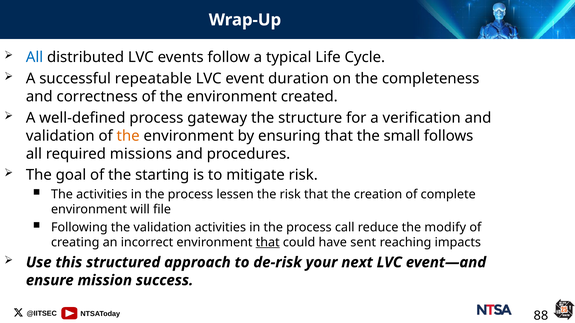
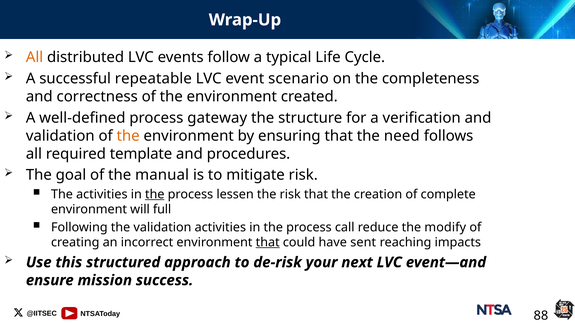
All colour: blue -> orange (34, 57)
duration: duration -> scenario (298, 79)
small: small -> need (402, 136)
missions: missions -> template (141, 154)
starting: starting -> manual (162, 175)
the underline: none -> present (155, 194)
file: file -> full (162, 210)
